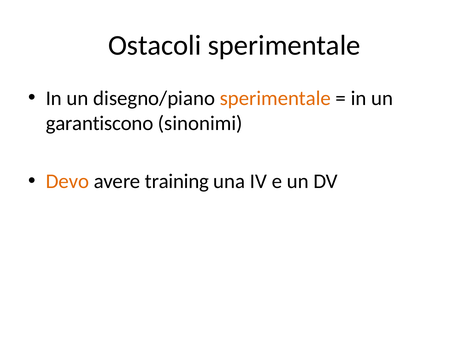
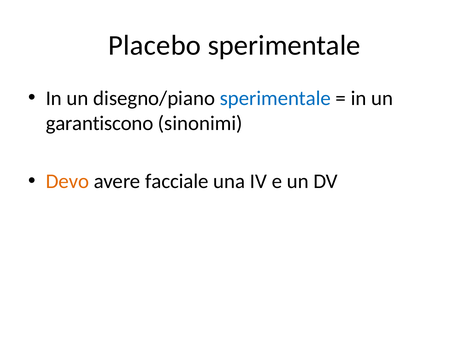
Ostacoli: Ostacoli -> Placebo (155, 45)
sperimentale colour: orange -> blue (275, 98)
training: training -> facciale (177, 182)
